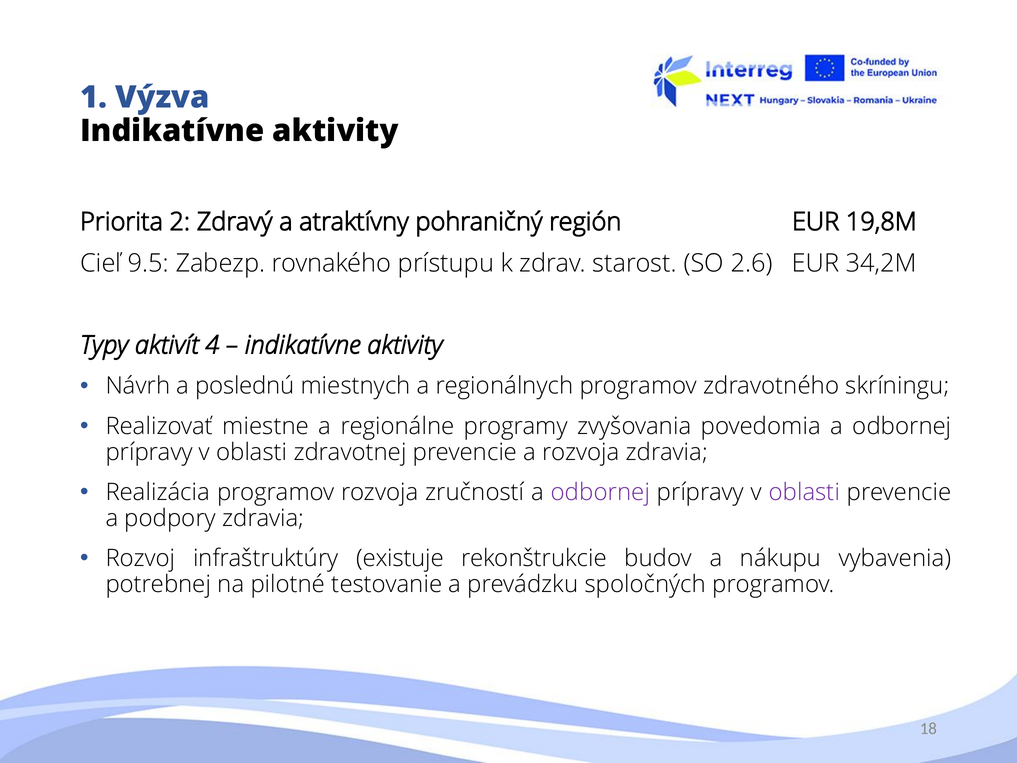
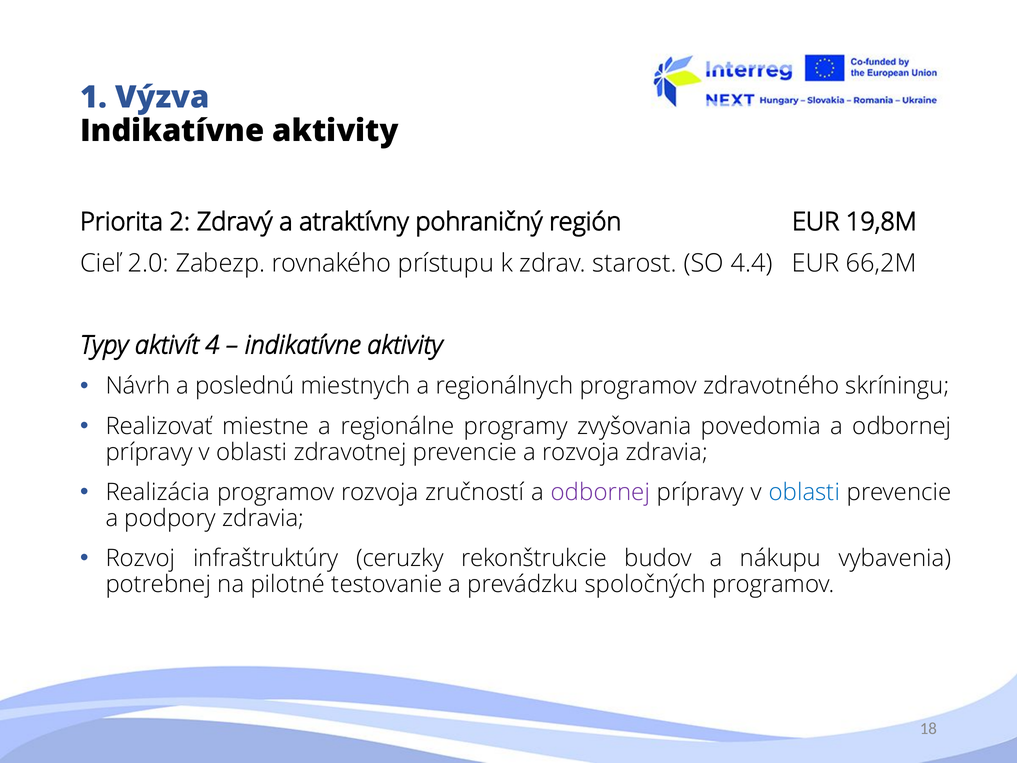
9.5: 9.5 -> 2.0 (148, 263)
2.6: 2.6 -> 4.4 (752, 263)
34,2M: 34,2M -> 66,2M (881, 263)
oblasti colour: purple -> blue (804, 492)
existuje: existuje -> ceruzky (400, 558)
